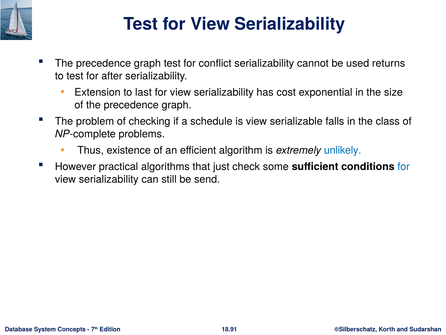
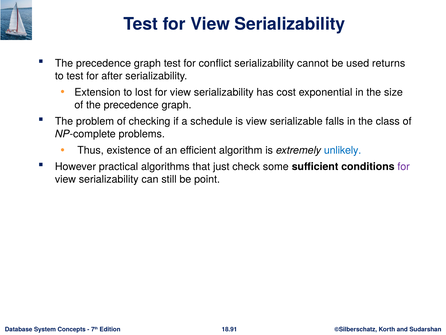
last: last -> lost (143, 92)
for colour: blue -> purple (404, 167)
send: send -> point (207, 179)
